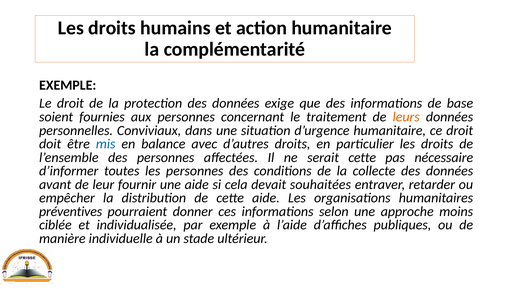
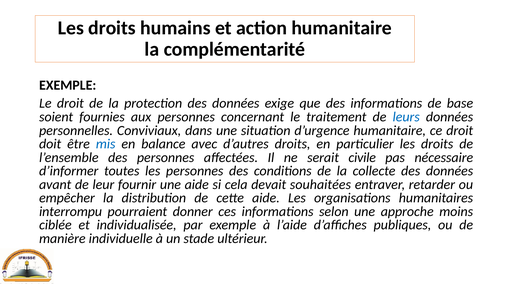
leurs colour: orange -> blue (406, 117)
serait cette: cette -> civile (362, 157)
préventives: préventives -> interrompu (71, 211)
